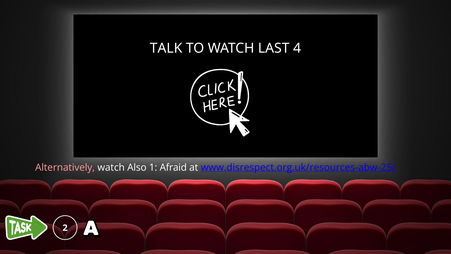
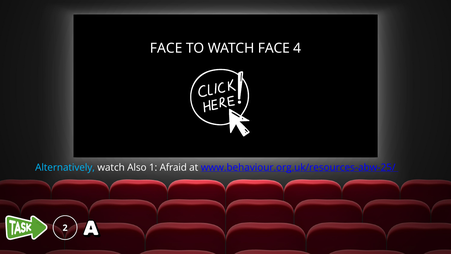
TALK: TALK -> FACE (166, 48)
WATCH LAST: LAST -> FACE (274, 48)
Alternatively colour: pink -> light blue (65, 167)
www.disrespect.org.uk/resources-abw-25/: www.disrespect.org.uk/resources-abw-25/ -> www.behaviour.org.uk/resources-abw-25/ (298, 167)
